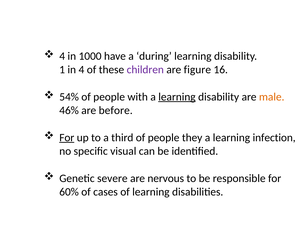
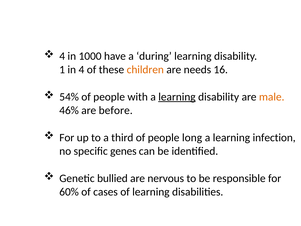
children colour: purple -> orange (145, 70)
figure: figure -> needs (197, 70)
For underline: present -> none (67, 137)
they: they -> long (192, 137)
visual: visual -> genes (123, 151)
severe: severe -> bullied (112, 178)
